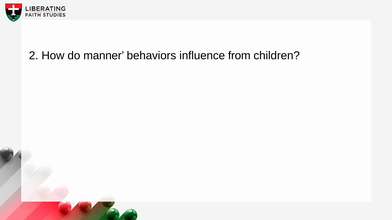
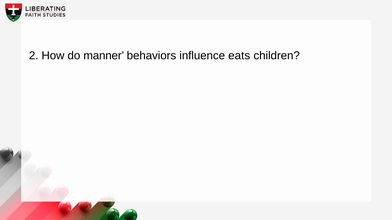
from: from -> eats (239, 56)
